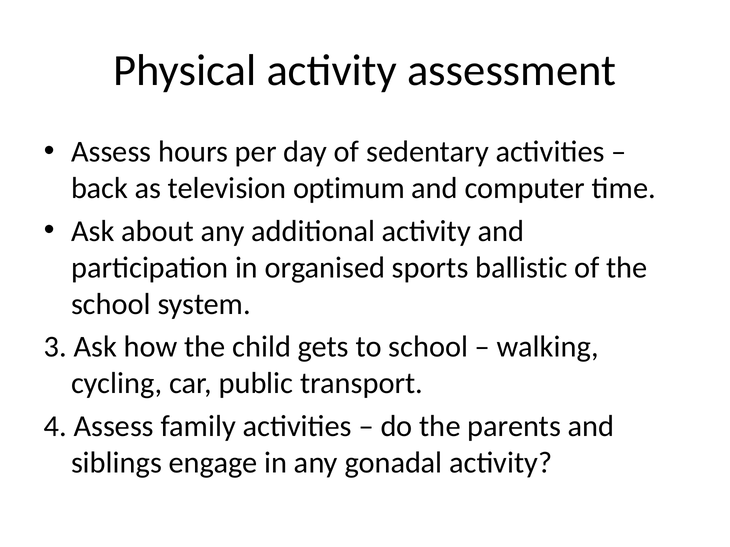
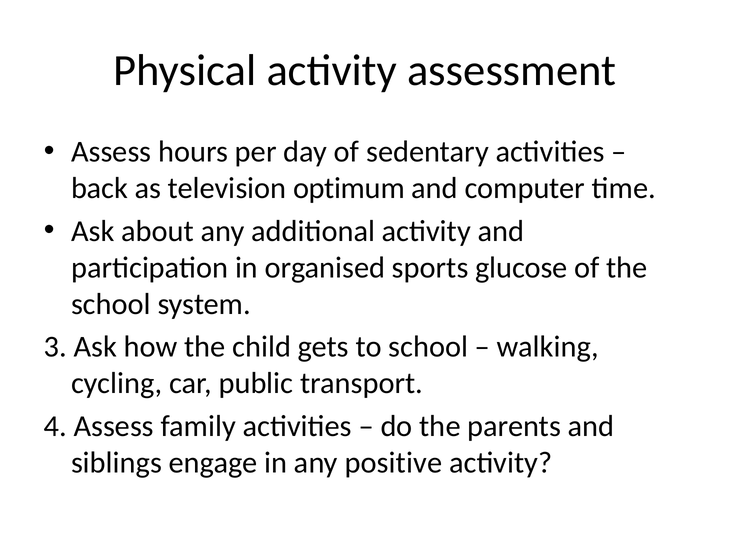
ballistic: ballistic -> glucose (521, 268)
gonadal: gonadal -> positive (393, 463)
